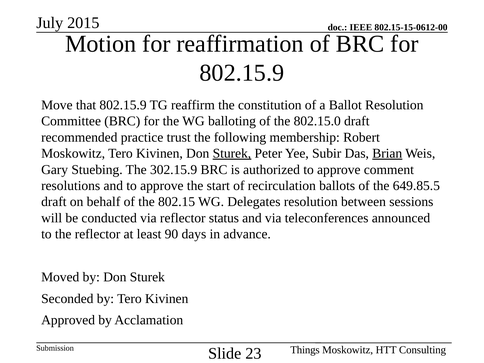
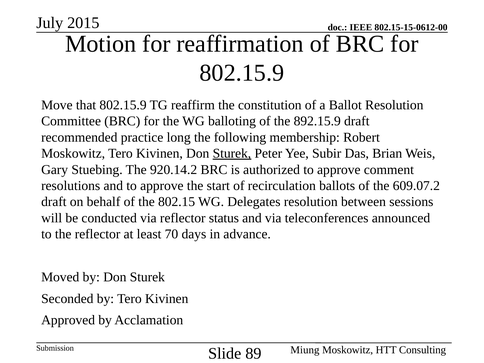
802.15.0: 802.15.0 -> 892.15.9 (317, 121)
trust: trust -> long (179, 137)
Brian underline: present -> none (387, 153)
302.15.9: 302.15.9 -> 920.14.2 (174, 170)
649.85.5: 649.85.5 -> 609.07.2 (416, 186)
90: 90 -> 70 (171, 234)
Things: Things -> Miung (305, 350)
23: 23 -> 89 (253, 354)
